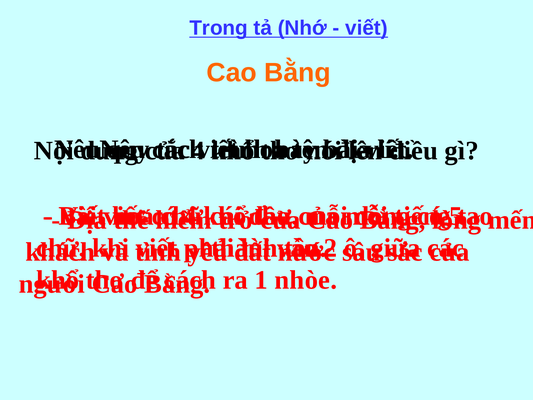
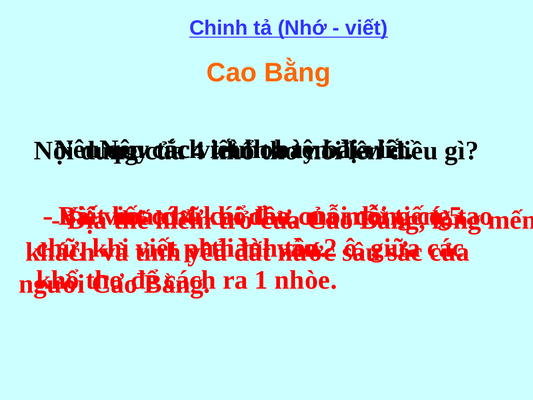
Trong: Trong -> Chinh (219, 28)
